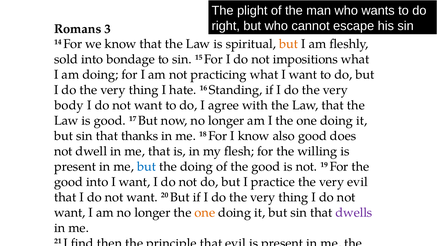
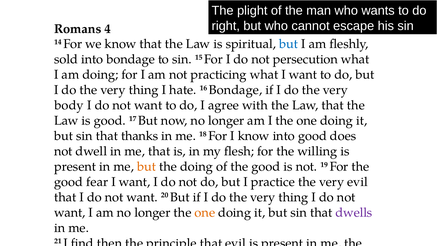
3: 3 -> 4 (108, 29)
but colour: orange -> blue (289, 44)
impositions: impositions -> persecution (305, 59)
16 Standing: Standing -> Bondage (236, 90)
know also: also -> into (284, 136)
but colour: blue -> orange (147, 167)
good into: into -> fear (97, 182)
